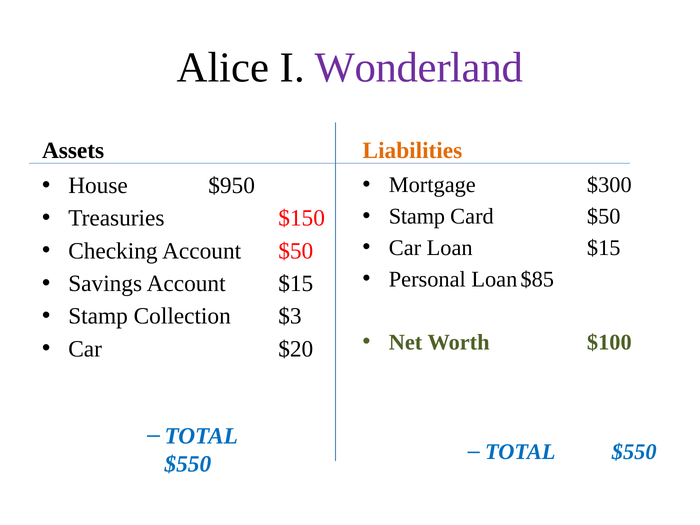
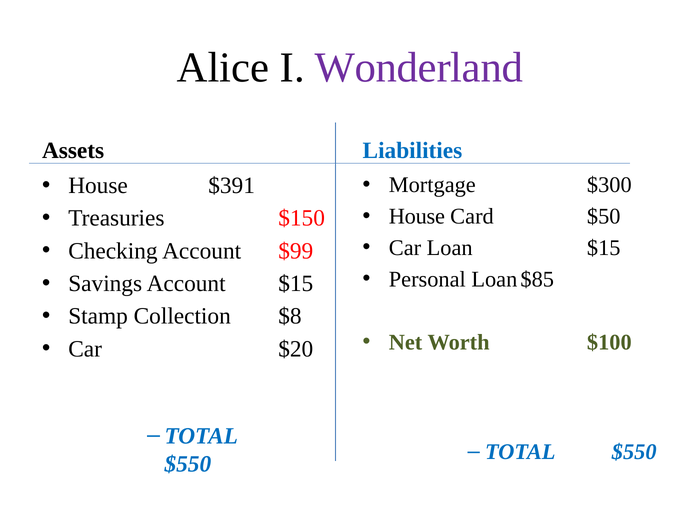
Liabilities colour: orange -> blue (412, 151)
$950: $950 -> $391 (232, 186)
Stamp: Stamp -> House (417, 216)
Account $50: $50 -> $99 (296, 251)
$3: $3 -> $8 (290, 316)
